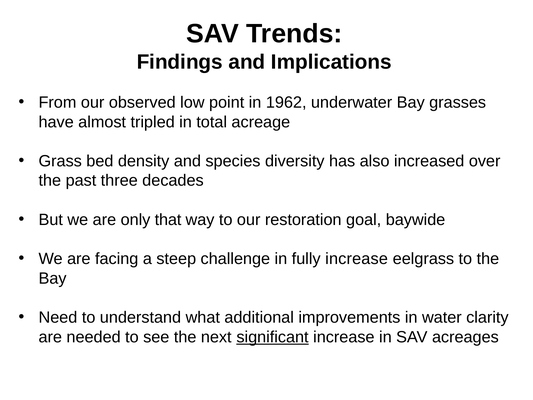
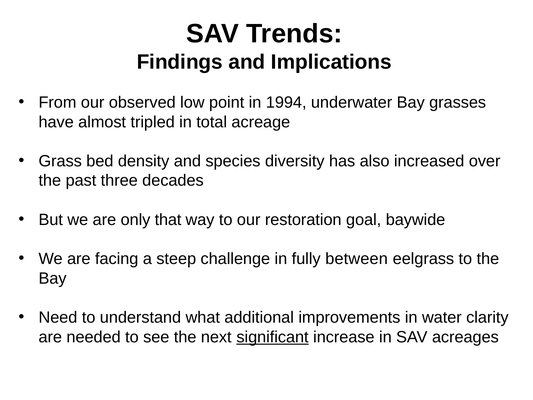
1962: 1962 -> 1994 (286, 102)
fully increase: increase -> between (357, 259)
